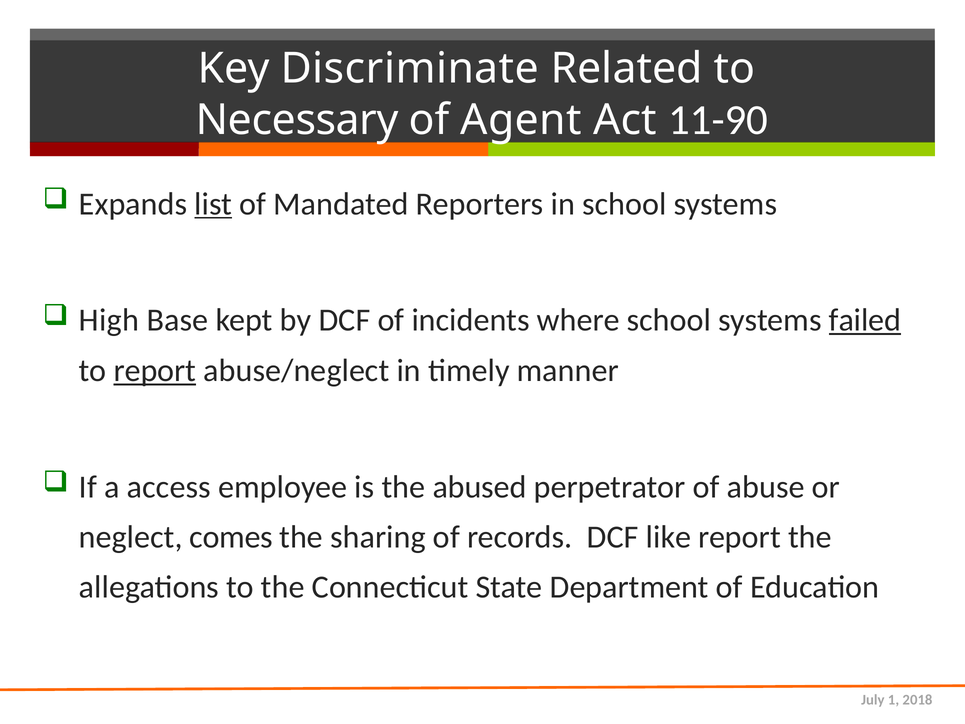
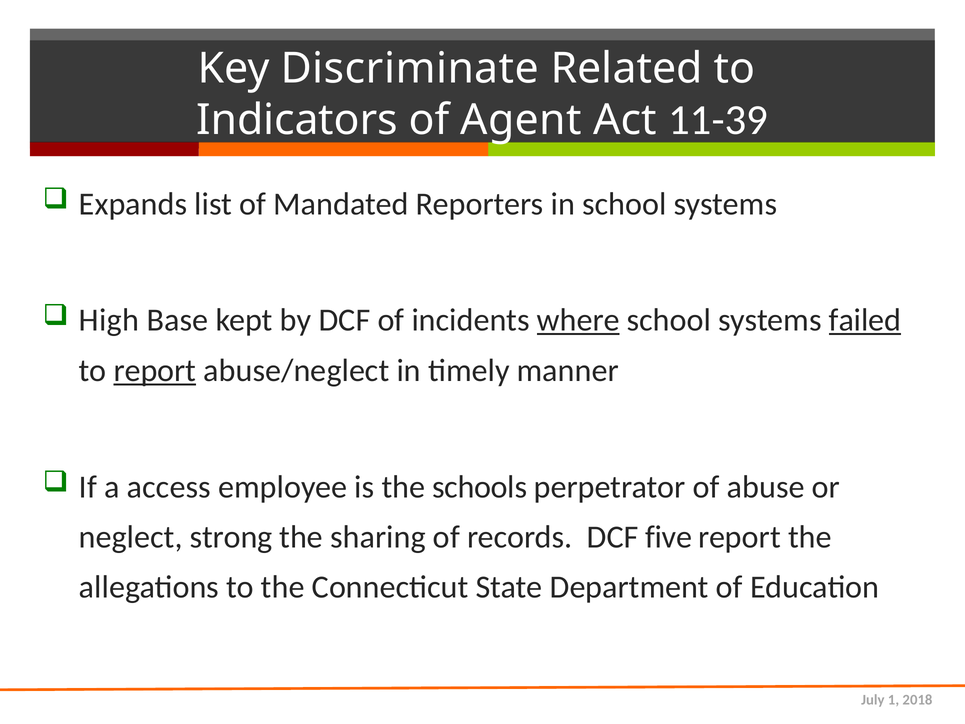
Necessary: Necessary -> Indicators (297, 120)
11-90: 11-90 -> 11-39 (718, 120)
list underline: present -> none (213, 204)
where underline: none -> present (578, 320)
abused: abused -> schools (480, 487)
comes: comes -> strong (231, 537)
like: like -> five (669, 537)
